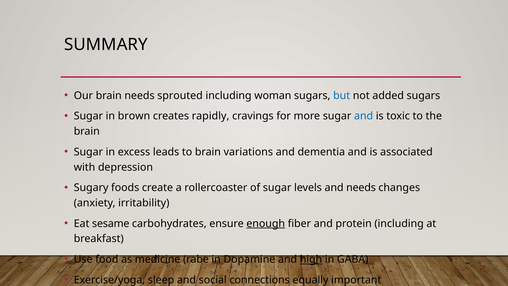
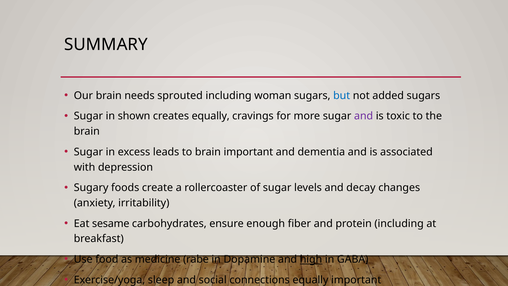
brown: brown -> shown (134, 116)
creates rapidly: rapidly -> equally (211, 116)
and colour: blue -> purple (364, 116)
brain variations: variations -> important (248, 152)
and needs: needs -> decay (361, 188)
enough underline: present -> none (266, 223)
